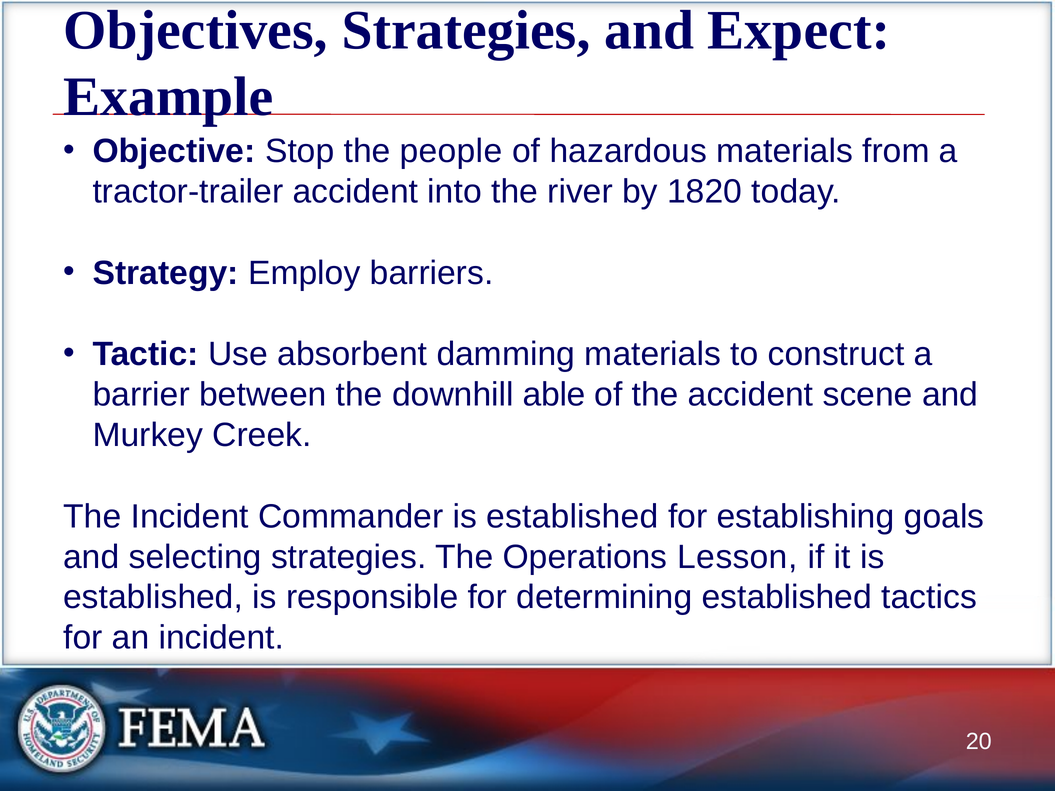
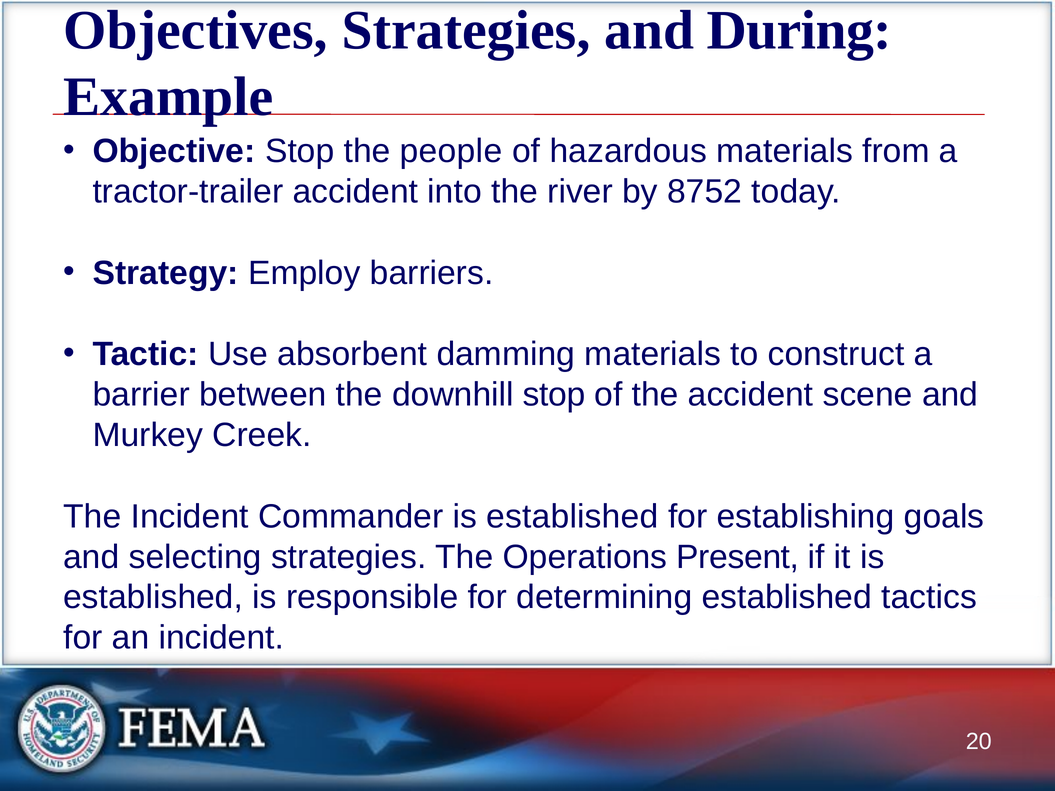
Expect: Expect -> During (799, 30)
1820: 1820 -> 8752 (705, 192)
downhill able: able -> stop (554, 395)
Lesson: Lesson -> Present (738, 557)
